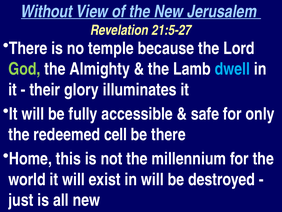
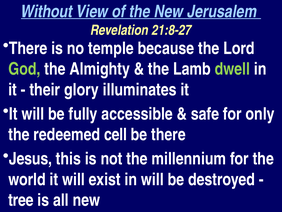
21:5-27: 21:5-27 -> 21:8-27 (172, 30)
dwell colour: light blue -> light green (232, 69)
Home: Home -> Jesus (30, 158)
just: just -> tree (21, 200)
